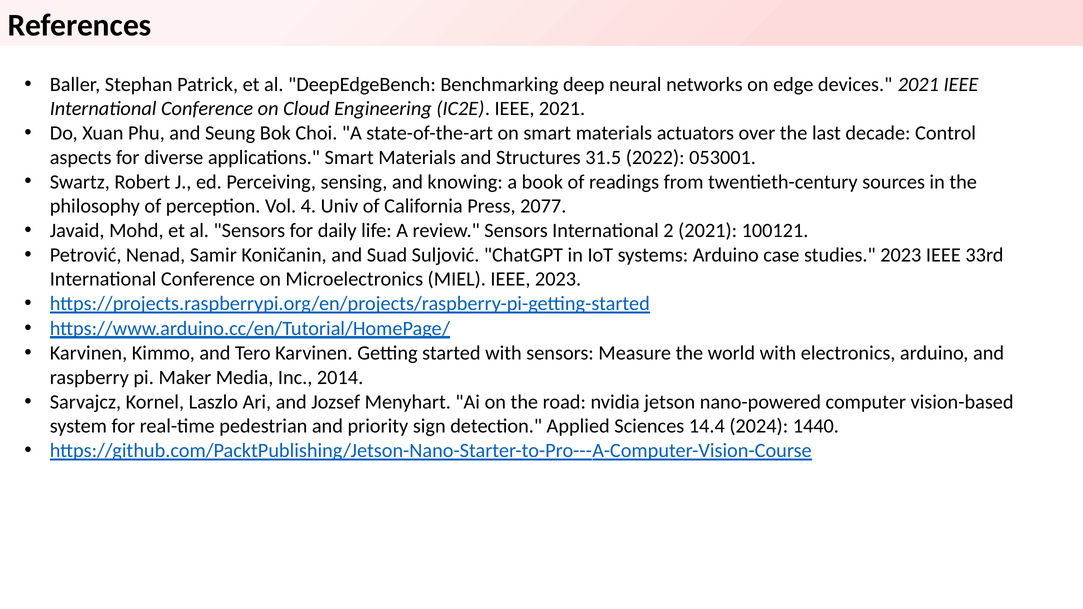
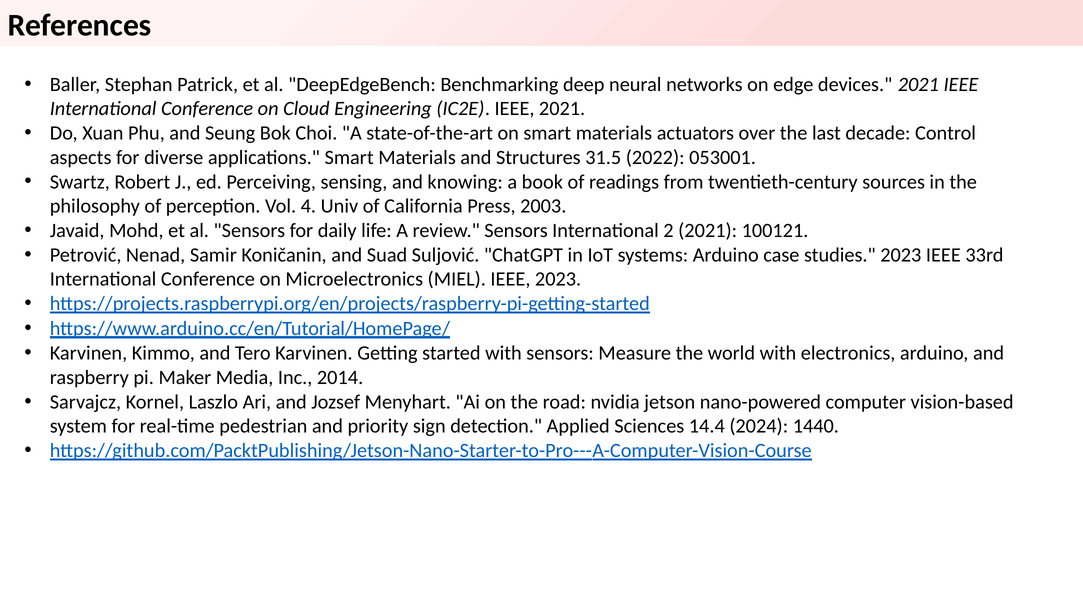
2077: 2077 -> 2003 (543, 206)
